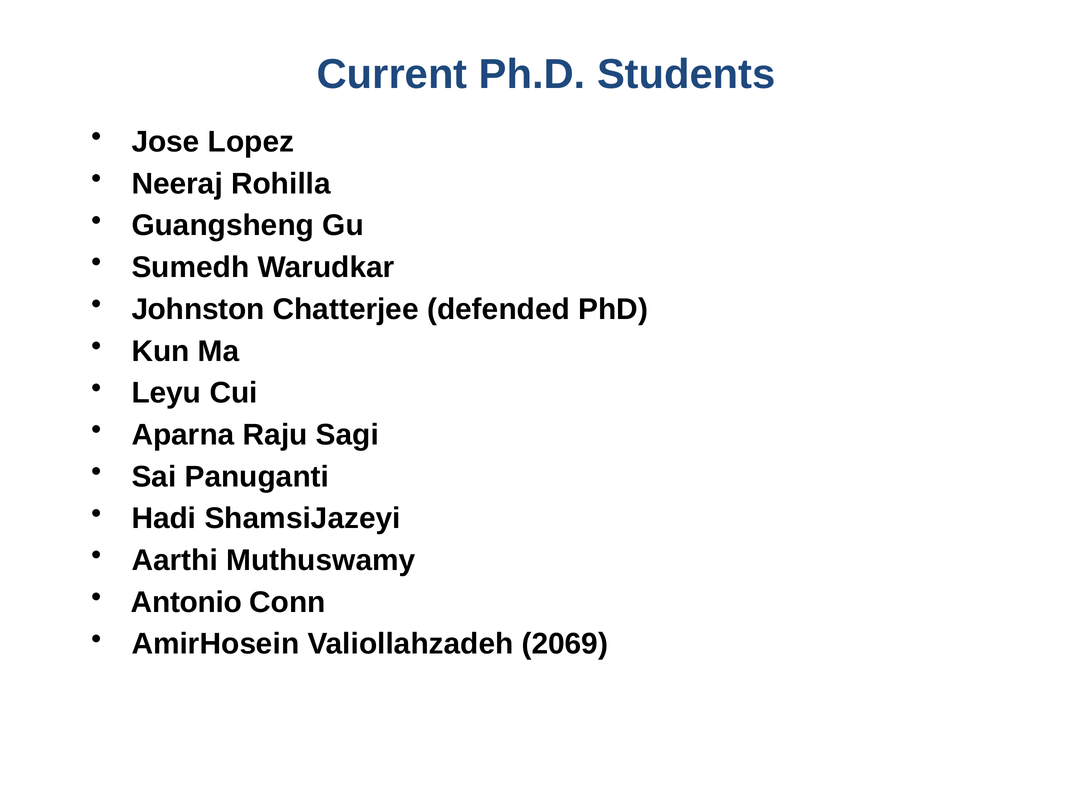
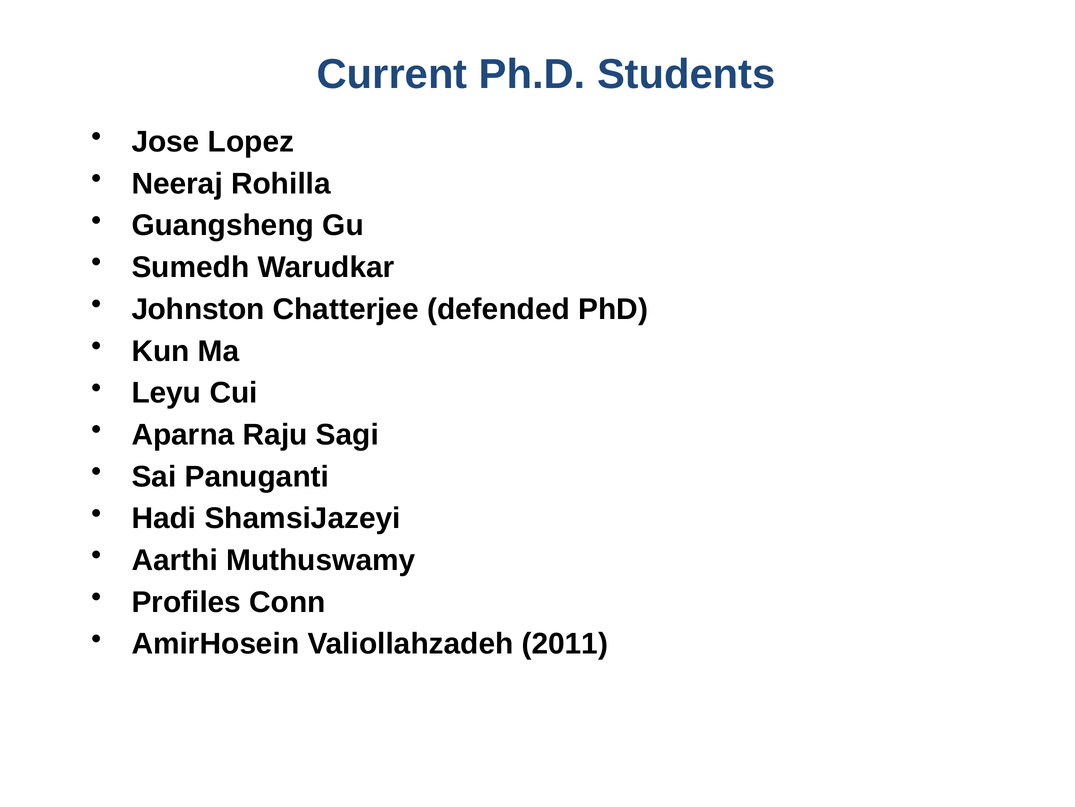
Antonio: Antonio -> Profiles (186, 602)
2069: 2069 -> 2011 (565, 644)
